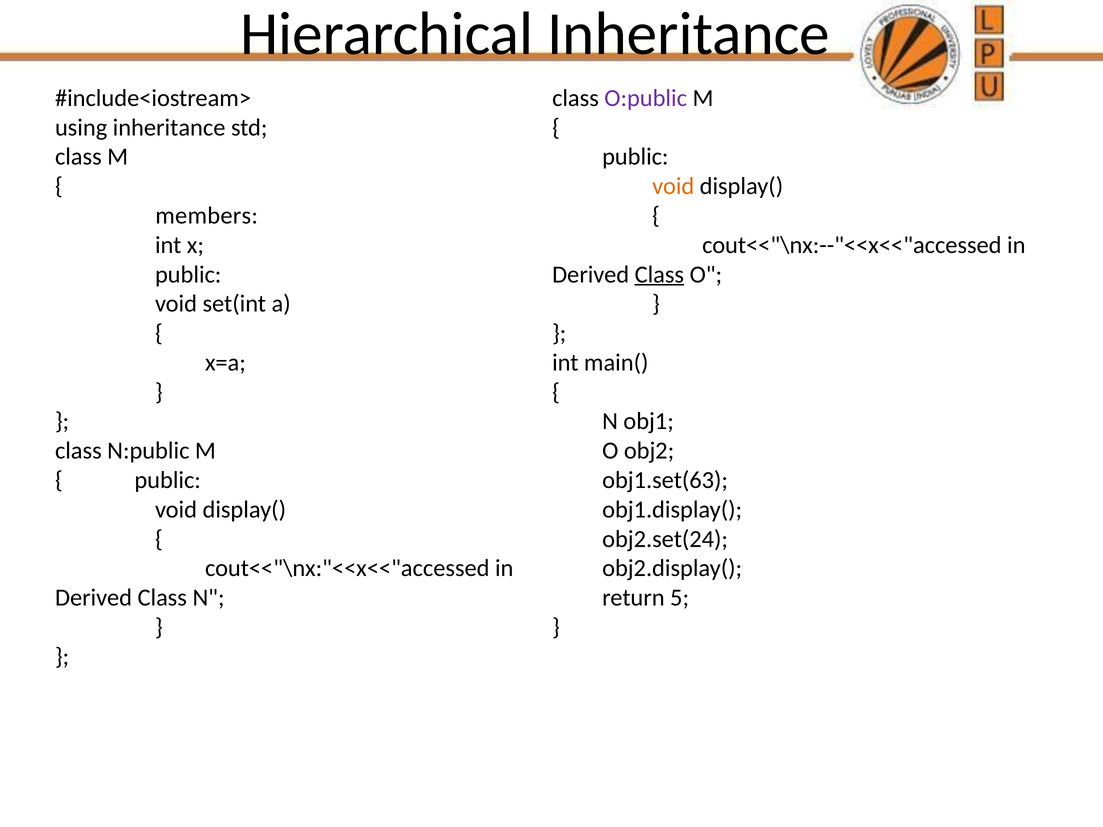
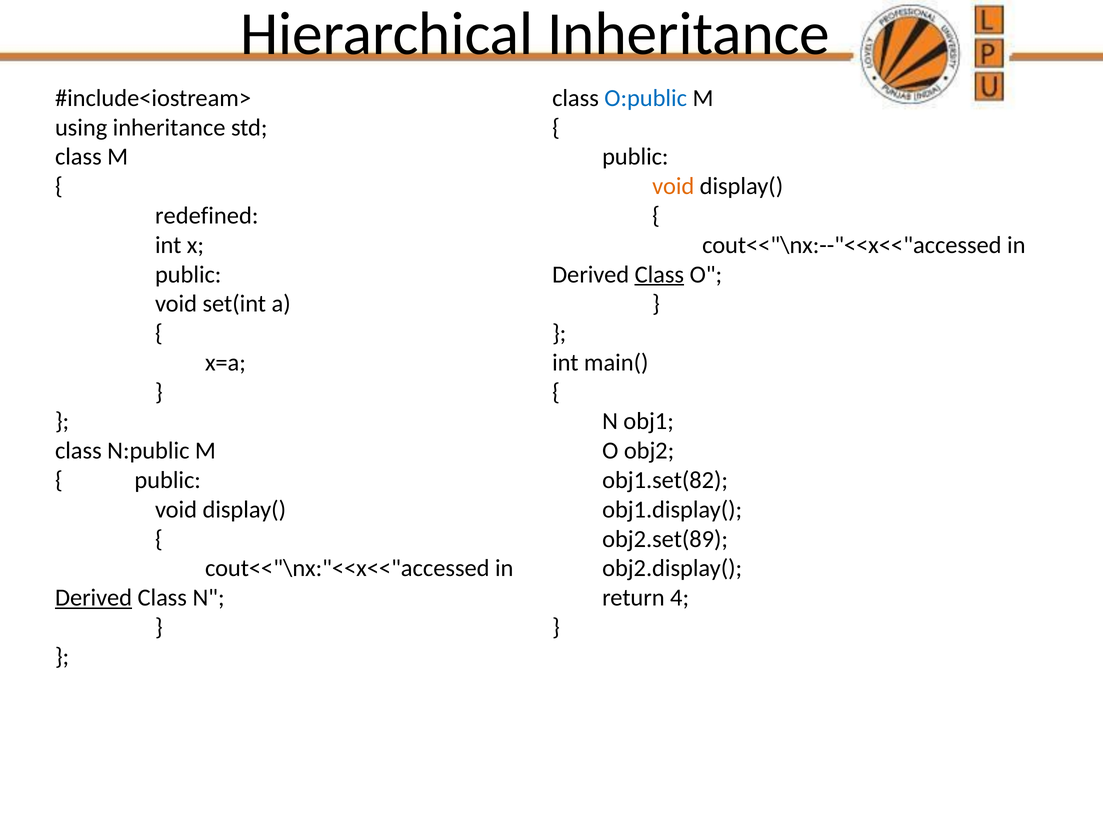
O:public colour: purple -> blue (646, 98)
members: members -> redefined (207, 216)
obj1.set(63: obj1.set(63 -> obj1.set(82 (665, 480)
obj2.set(24: obj2.set(24 -> obj2.set(89 (665, 539)
Derived underline: none -> present (94, 598)
5: 5 -> 4 (680, 598)
